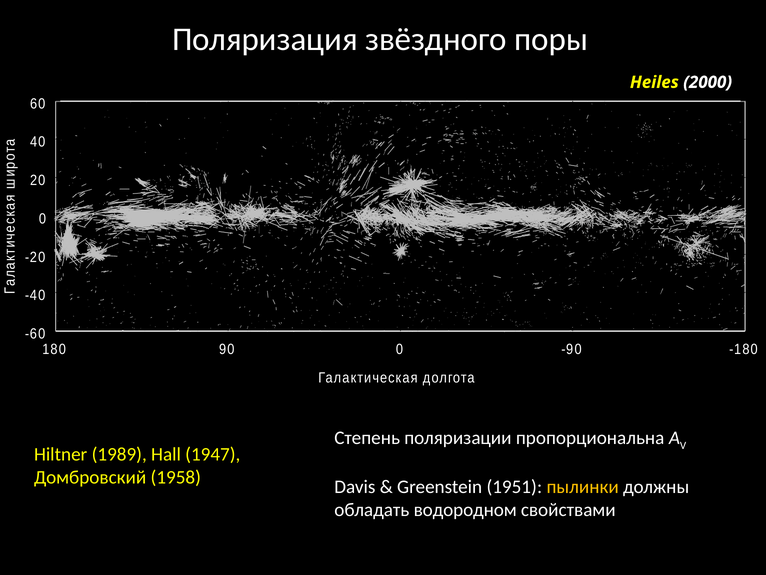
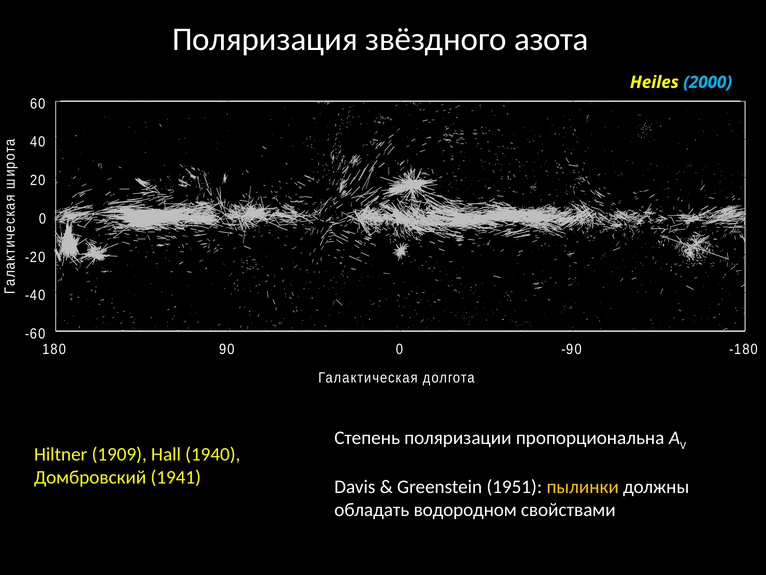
поры: поры -> азота (551, 39)
2000 colour: white -> light blue (708, 82)
1989: 1989 -> 1909 (119, 454)
1947: 1947 -> 1940 (213, 454)
1958: 1958 -> 1941 (176, 477)
